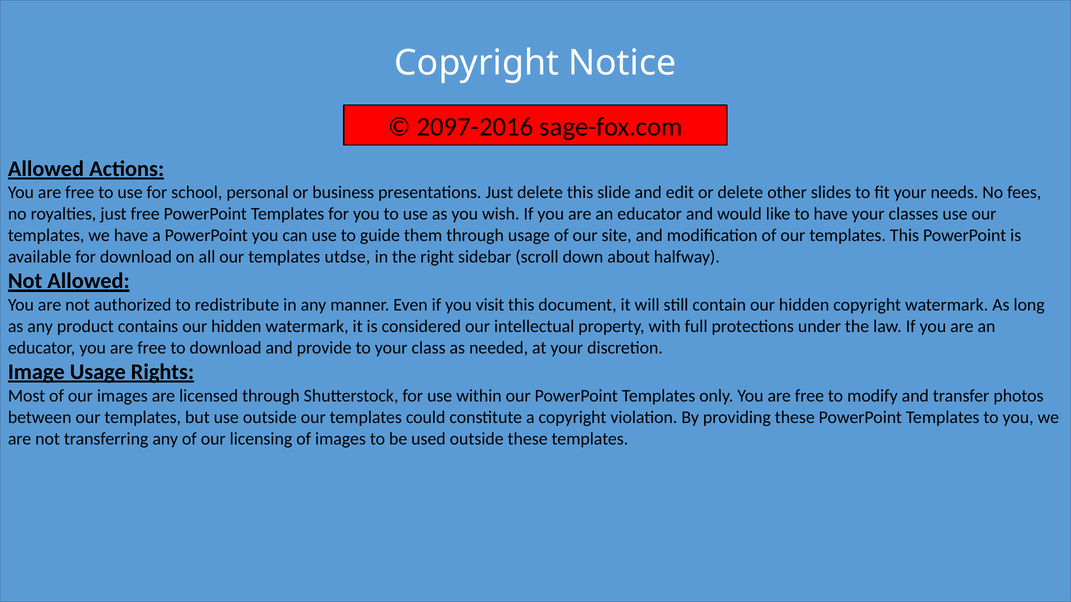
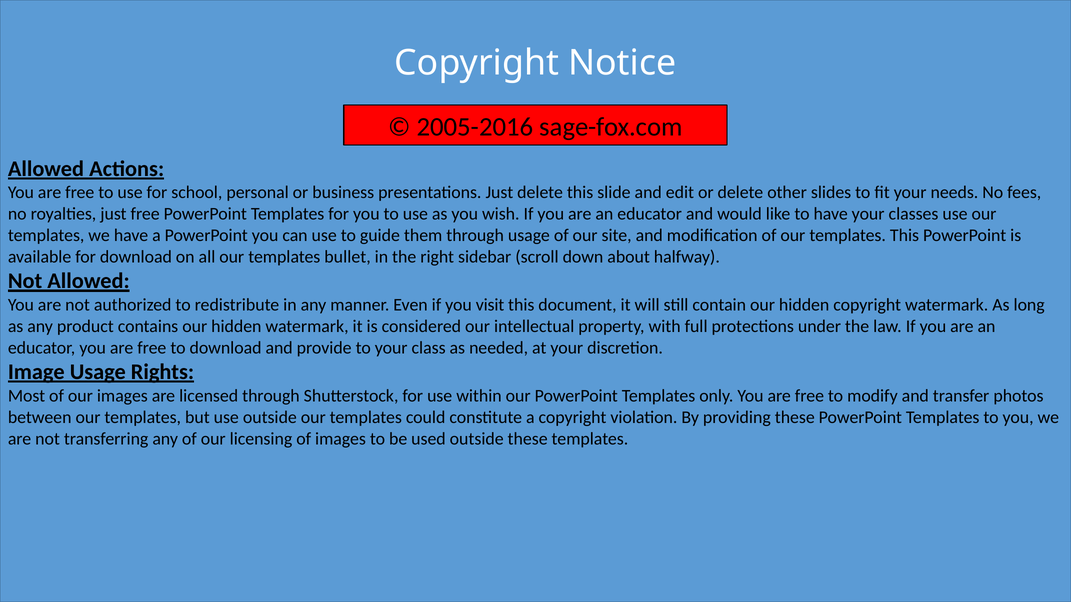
2097-2016: 2097-2016 -> 2005-2016 (475, 127)
utdse: utdse -> bullet (348, 257)
